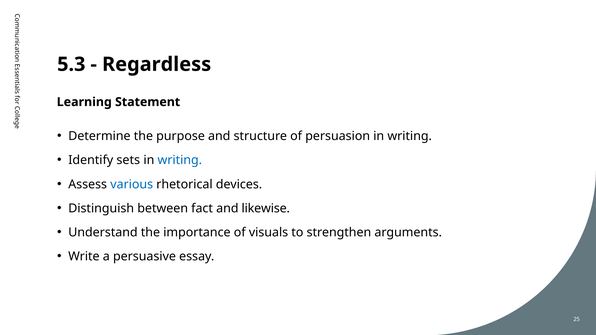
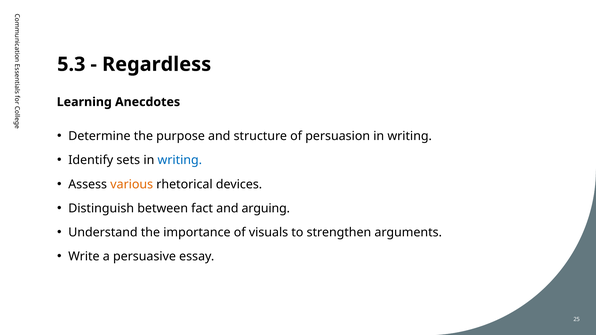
Statement: Statement -> Anecdotes (148, 102)
various colour: blue -> orange (132, 184)
likewise: likewise -> arguing (266, 209)
